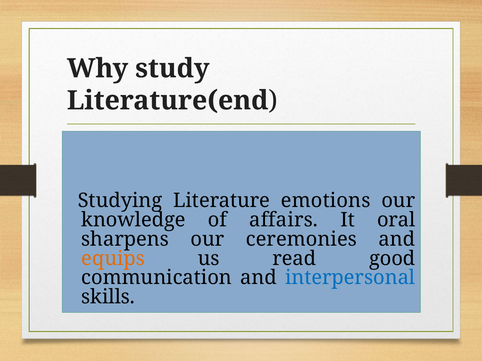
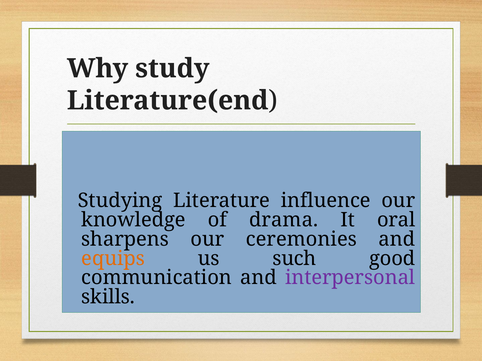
emotions: emotions -> influence (326, 201)
affairs: affairs -> drama (284, 220)
read: read -> such (294, 259)
interpersonal colour: blue -> purple (350, 278)
